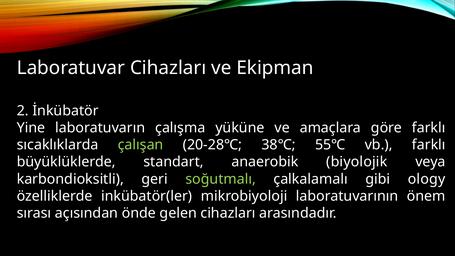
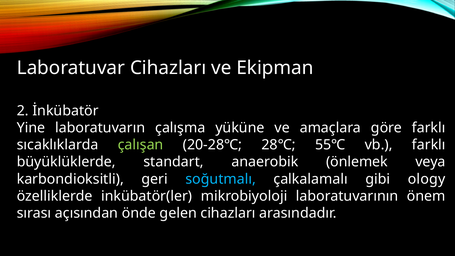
38℃: 38℃ -> 28℃ (279, 145)
biyolojik: biyolojik -> önlemek (357, 162)
soğutmalı colour: light green -> light blue (221, 179)
